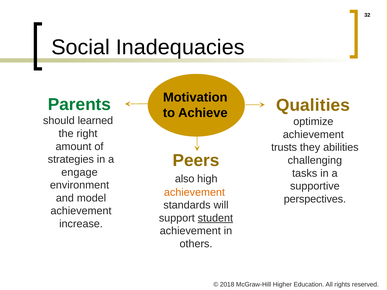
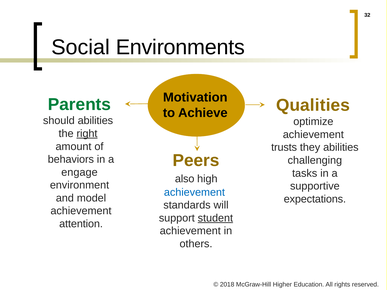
Inadequacies: Inadequacies -> Environments (180, 47)
should learned: learned -> abilities (95, 121)
right underline: none -> present (87, 134)
strategies: strategies -> behaviors (71, 159)
achievement colour: orange -> blue (194, 192)
perspectives: perspectives -> expectations (315, 199)
increase: increase -> attention (81, 224)
